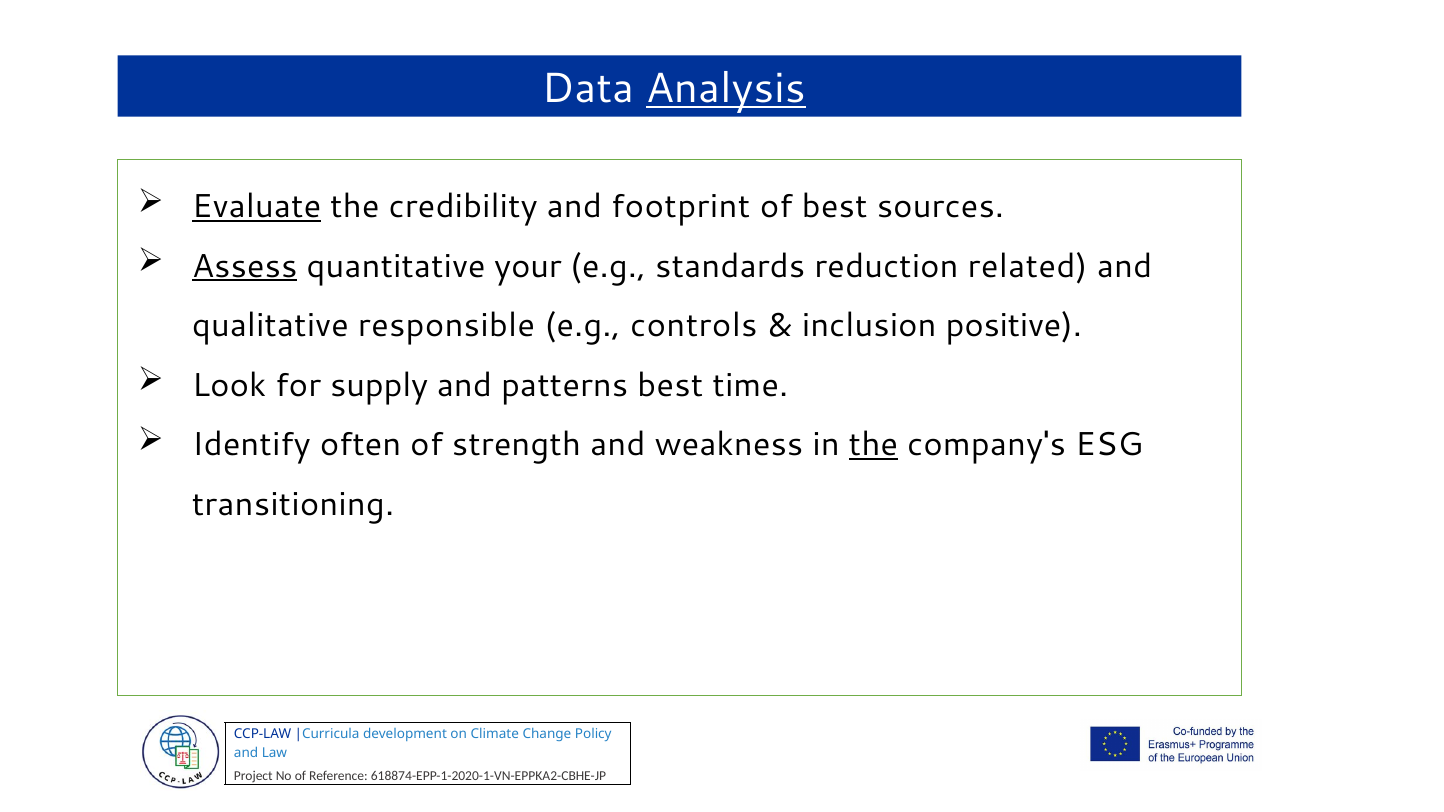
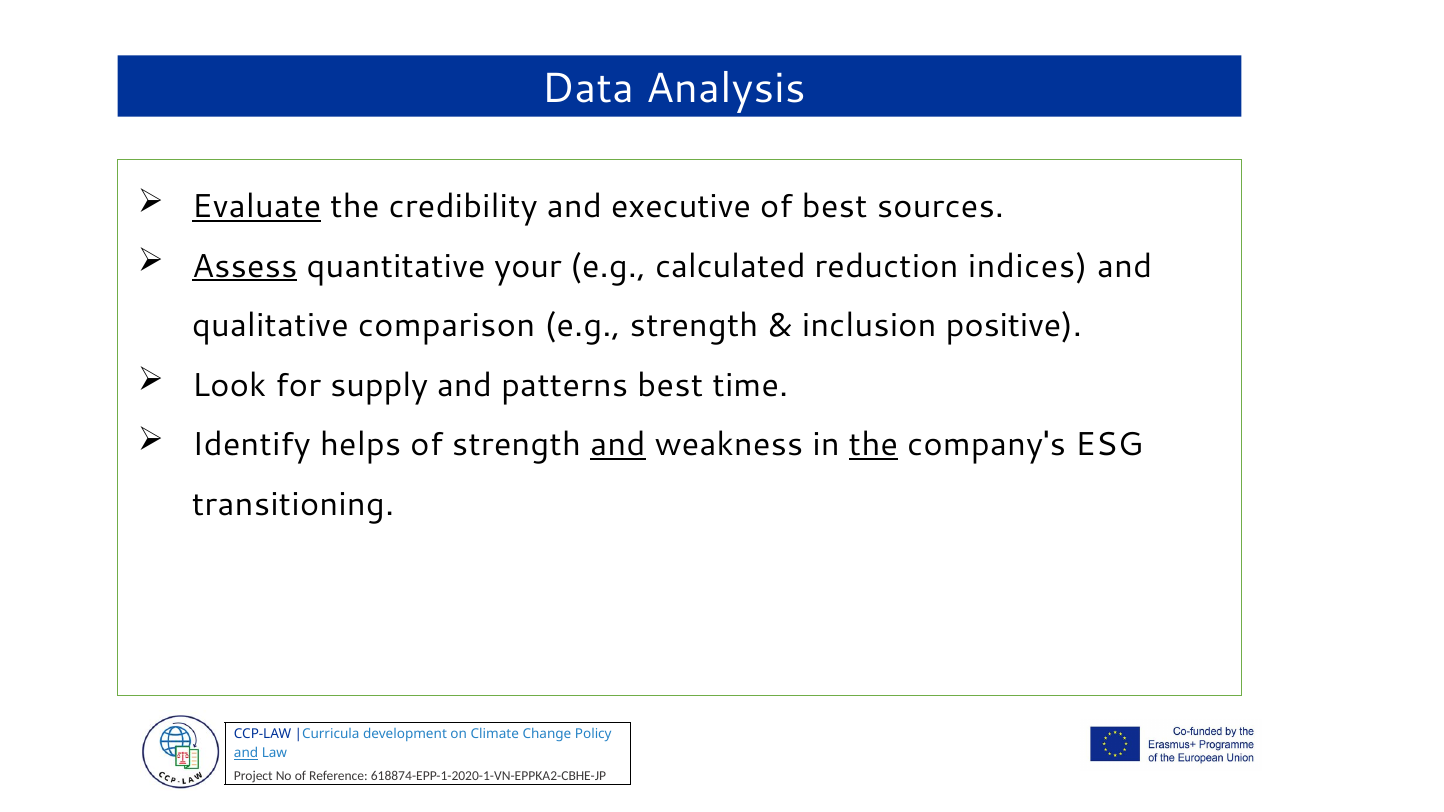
Analysis underline: present -> none (726, 89)
footprint: footprint -> executive (681, 207)
standards: standards -> calculated (730, 266)
related: related -> indices (1028, 266)
responsible: responsible -> comparison (447, 326)
e.g controls: controls -> strength (694, 326)
often: often -> helps (361, 445)
and underline: none -> present (618, 445)
and underline: none -> present (246, 754)
